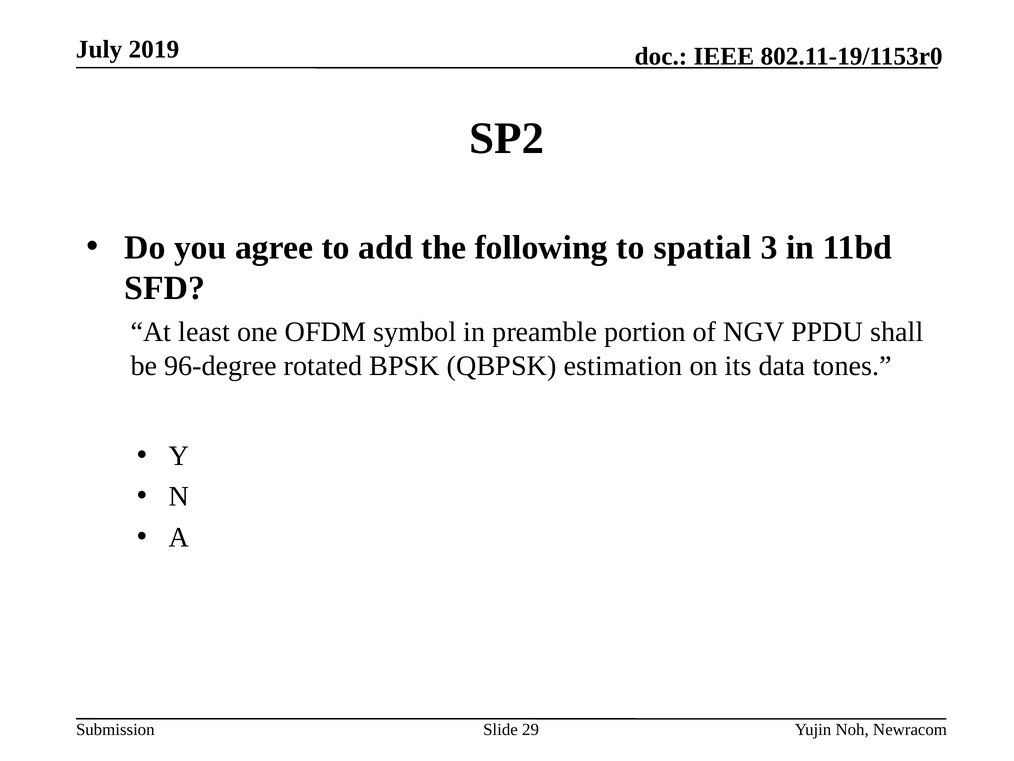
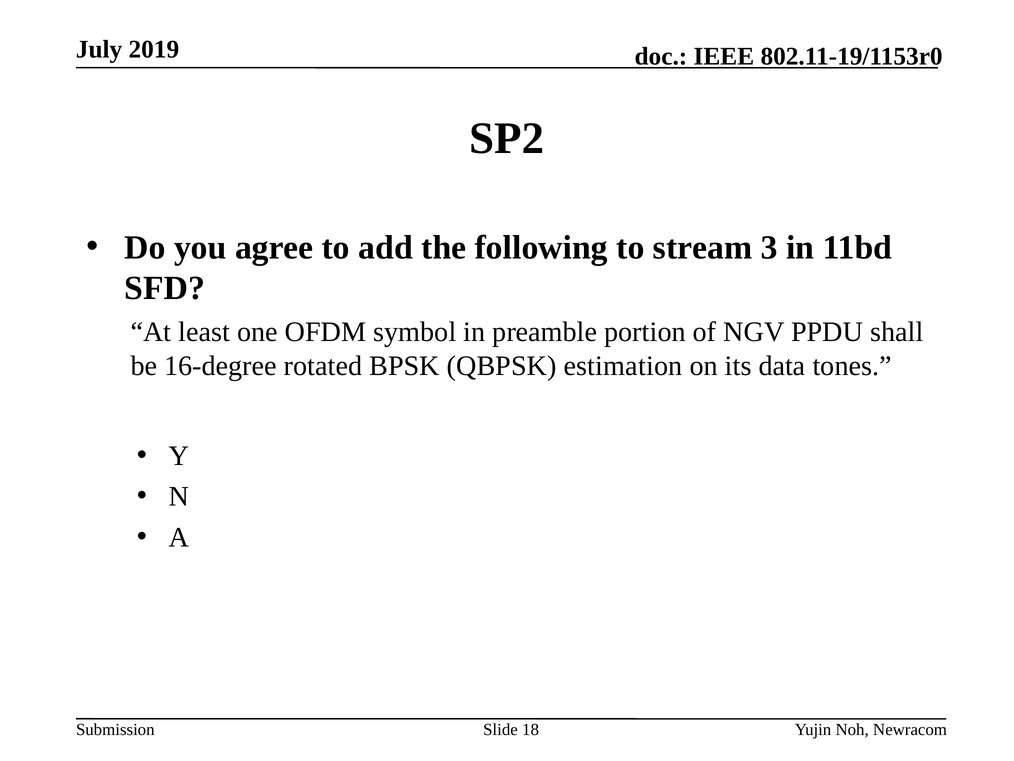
spatial: spatial -> stream (703, 247)
96-degree: 96-degree -> 16-degree (221, 366)
29: 29 -> 18 (531, 729)
